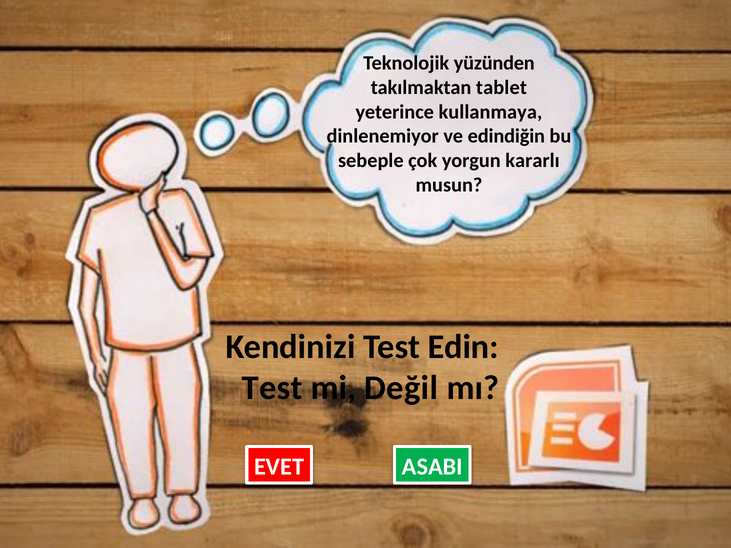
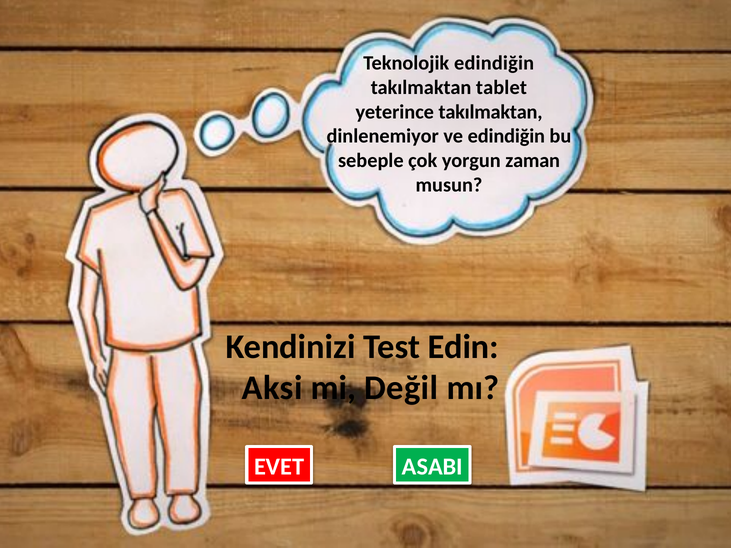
Teknolojik yüzünden: yüzünden -> edindiğin (494, 63)
yeterince kullanmaya: kullanmaya -> takılmaktan (491, 112)
kararlı: kararlı -> zaman (533, 161)
Test: Test -> Aksi (272, 388)
